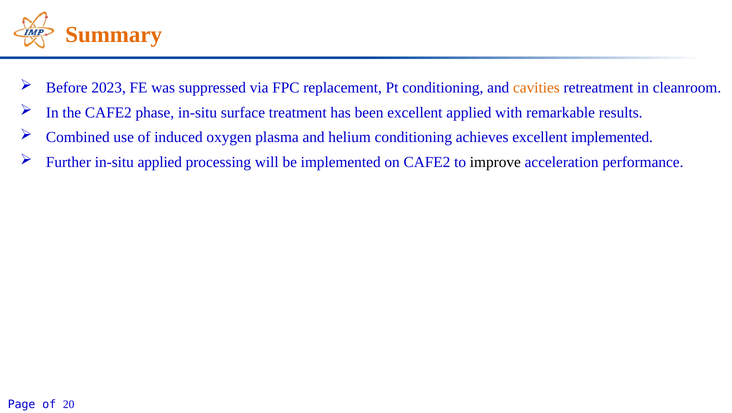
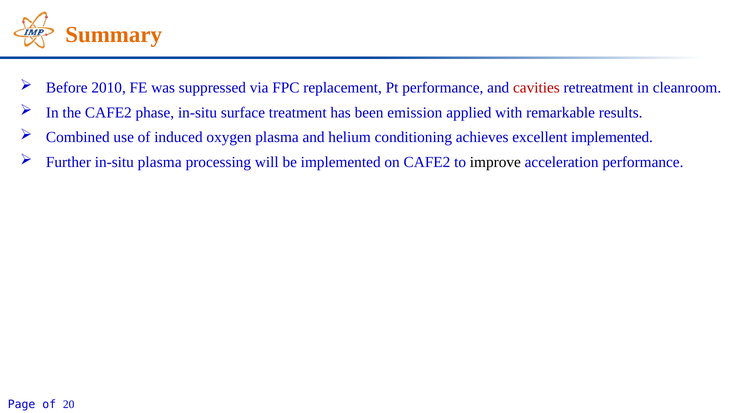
2023: 2023 -> 2010 (109, 88)
Pt conditioning: conditioning -> performance (443, 88)
cavities colour: orange -> red (536, 88)
been excellent: excellent -> emission (415, 112)
in-situ applied: applied -> plasma (160, 162)
